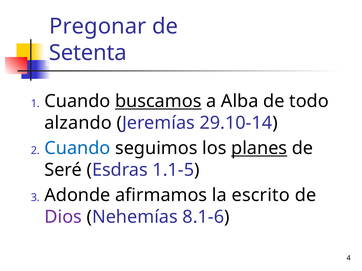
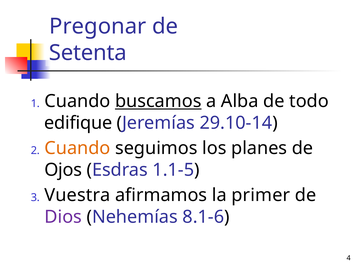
alzando: alzando -> edifique (78, 123)
Cuando colour: blue -> orange (77, 148)
planes underline: present -> none (259, 148)
Seré: Seré -> Ojos (63, 170)
Adonde: Adonde -> Vuestra (77, 196)
escrito: escrito -> primer (261, 196)
